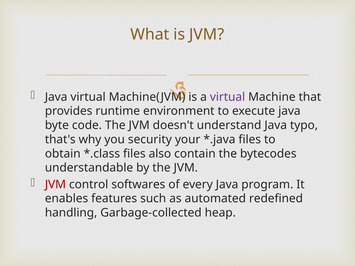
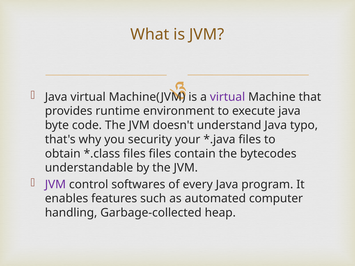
files also: also -> files (160, 154)
JVM colour: red -> purple (55, 185)
redefined: redefined -> computer (276, 199)
